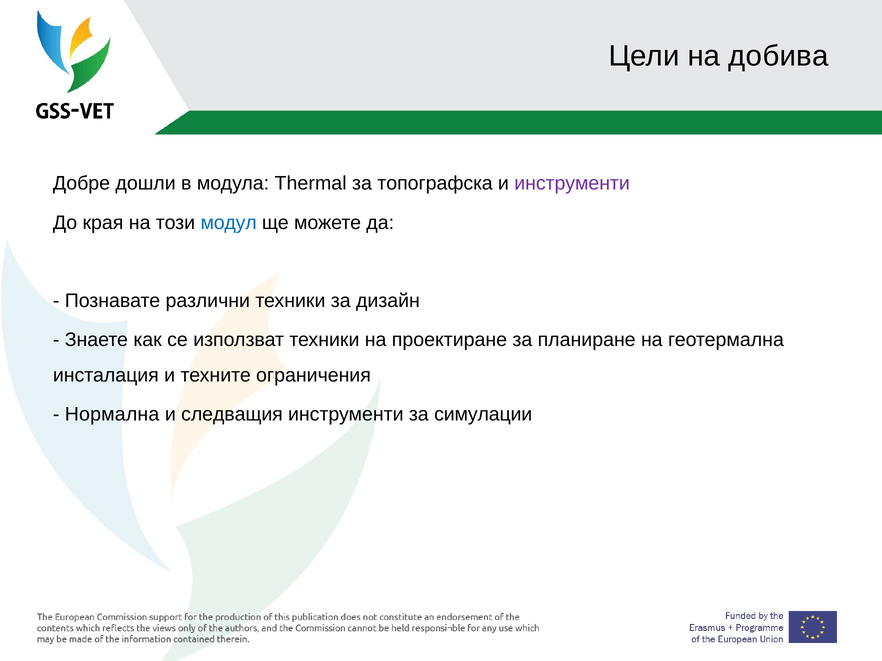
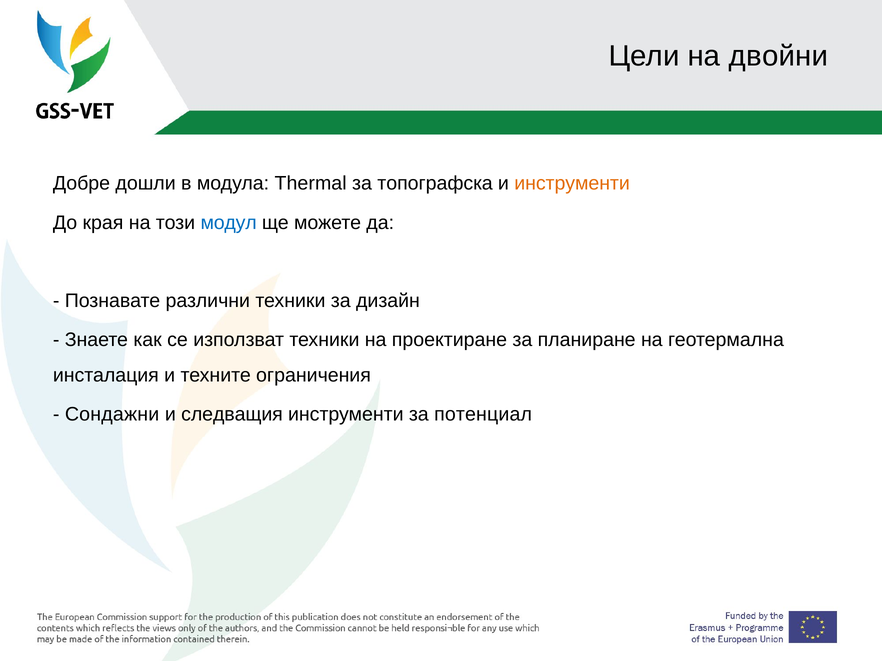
добива: добива -> двойни (779, 56)
инструменти colour: purple -> orange (572, 184)
Нормална: Нормална -> Сондажни (112, 414)
симулации: симулации -> потенциал (483, 414)
